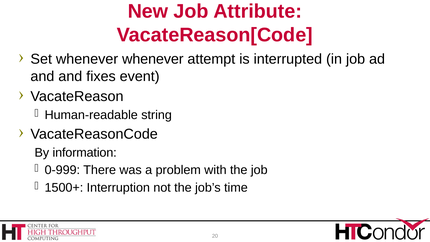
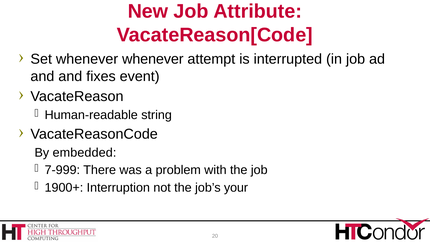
information: information -> embedded (84, 152)
0-999: 0-999 -> 7-999 (62, 170)
1500+: 1500+ -> 1900+ (64, 188)
time: time -> your (236, 188)
